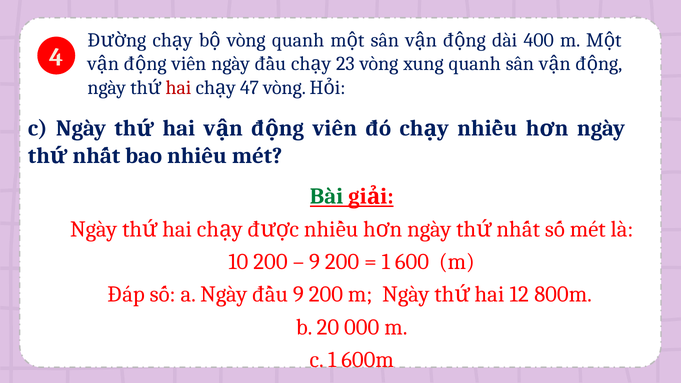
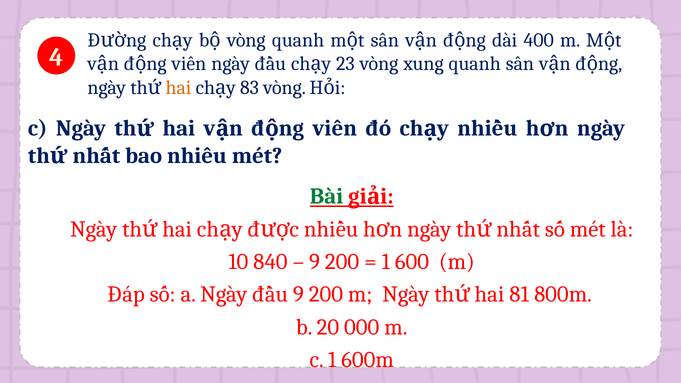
hai colour: red -> orange (178, 88)
47: 47 -> 83 (249, 88)
10 200: 200 -> 840 (270, 262)
12: 12 -> 81 (519, 295)
